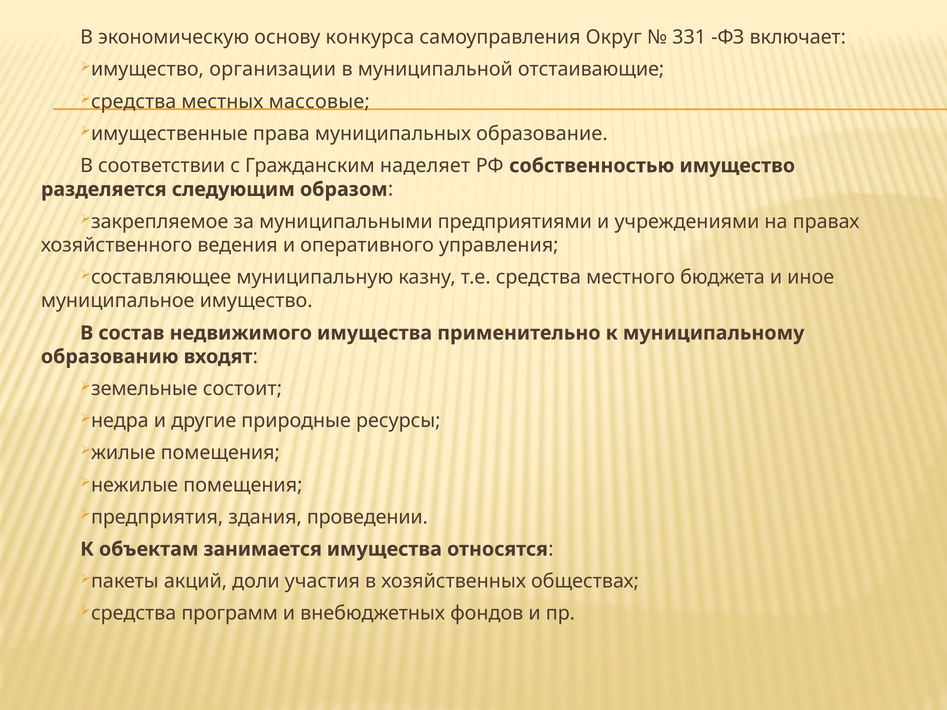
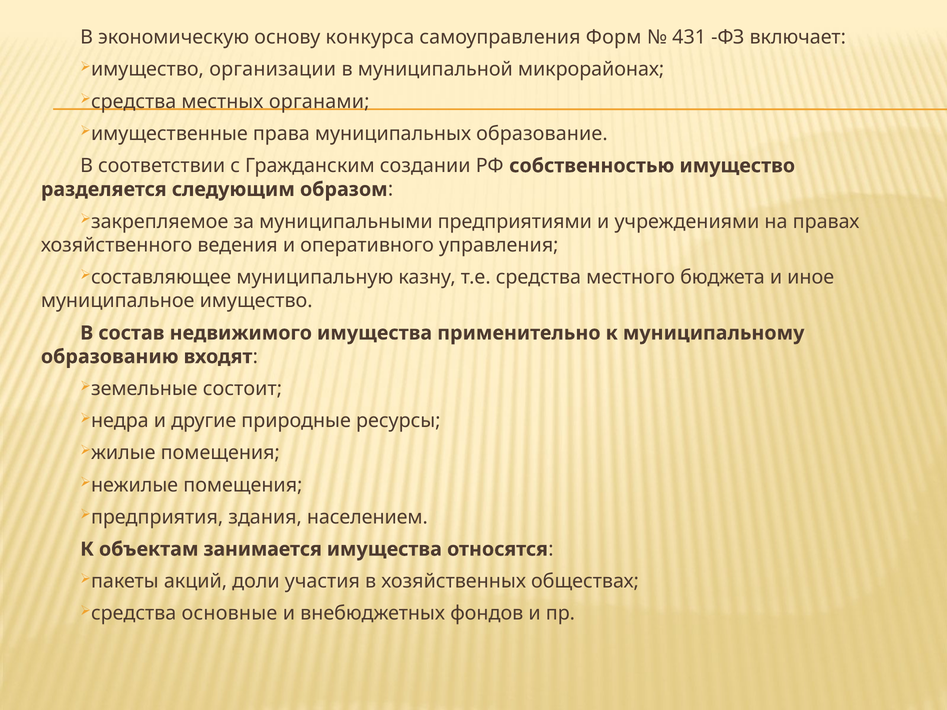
Округ: Округ -> Форм (614, 37)
331: 331 -> 431 (689, 37)
отстаивающие: отстаивающие -> микрорайонах (591, 70)
массовые: массовые -> органами (319, 102)
наделяет: наделяет -> создании (425, 166)
проведении: проведении -> населением (367, 517)
программ: программ -> основные (229, 614)
